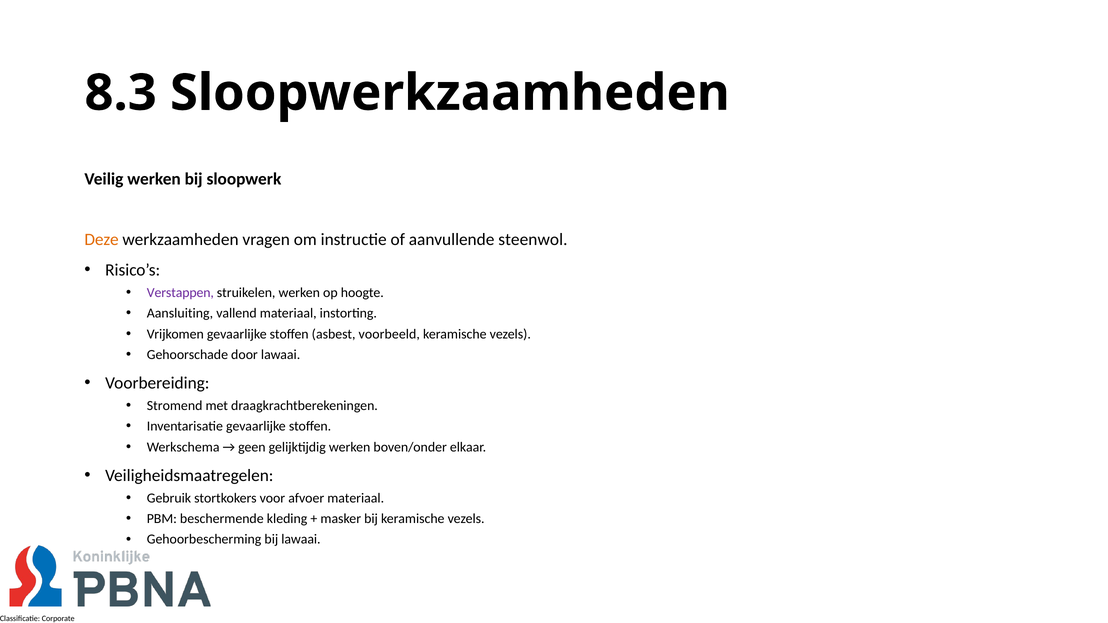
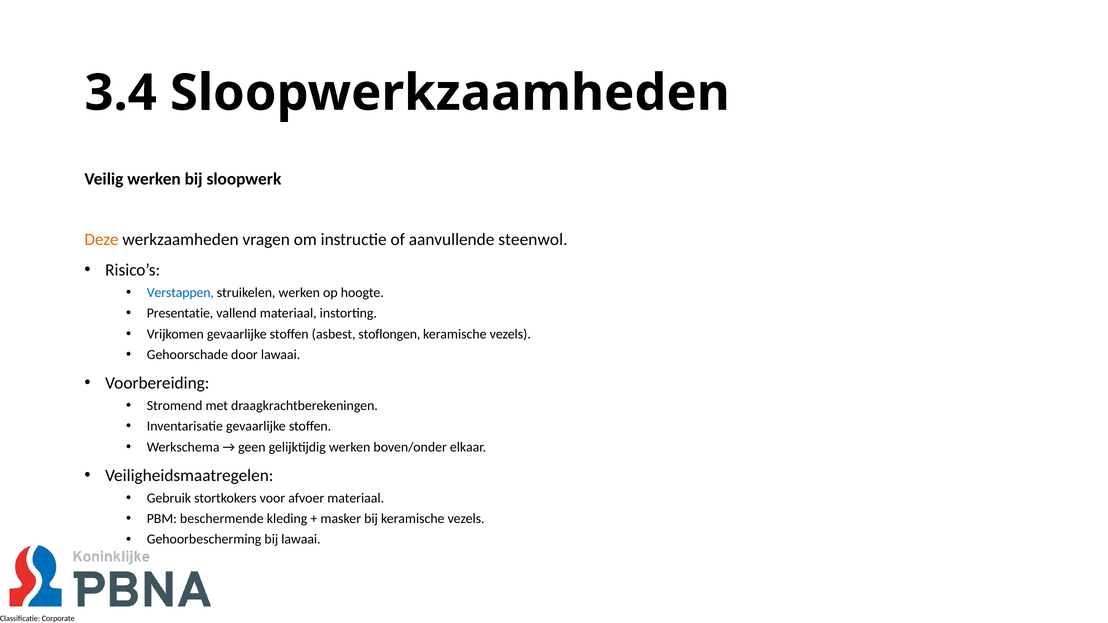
8.3: 8.3 -> 3.4 (121, 93)
Verstappen colour: purple -> blue (180, 293)
Aansluiting: Aansluiting -> Presentatie (180, 313)
voorbeeld: voorbeeld -> stoflongen (389, 334)
